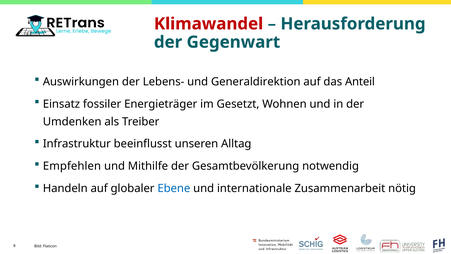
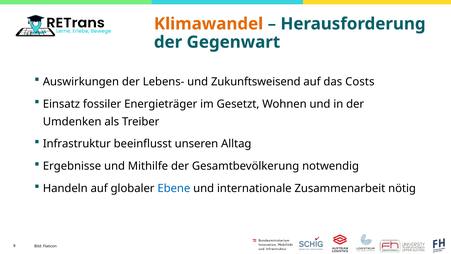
Klimawandel colour: red -> orange (209, 24)
Generaldirektion: Generaldirektion -> Zukunftsweisend (256, 82)
Anteil: Anteil -> Costs (360, 82)
Empfehlen: Empfehlen -> Ergebnisse (72, 166)
